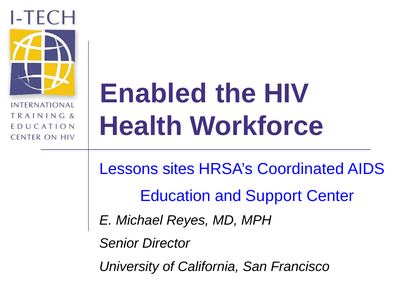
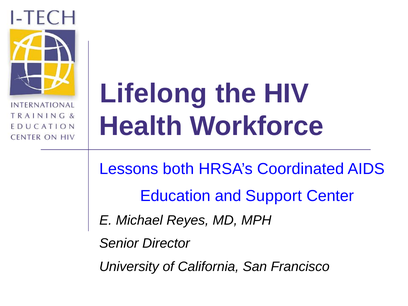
Enabled: Enabled -> Lifelong (153, 94)
sites: sites -> both (178, 169)
